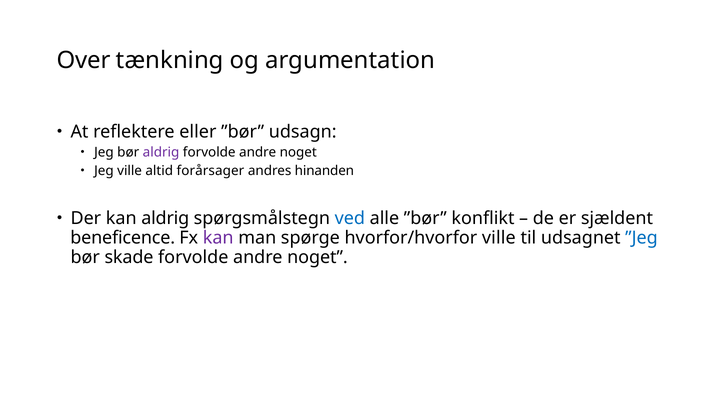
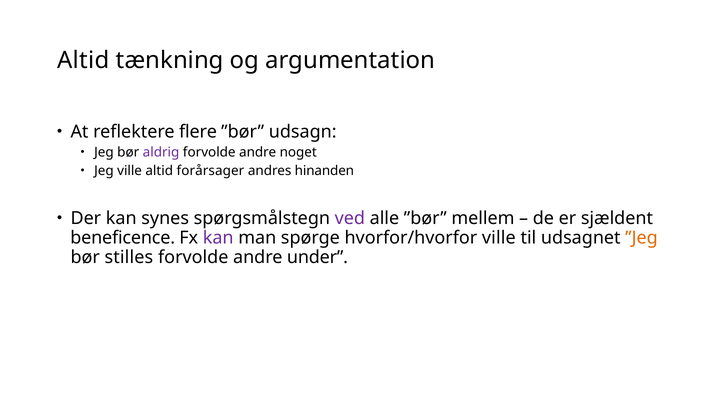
Over: Over -> Altid (83, 61)
eller: eller -> flere (198, 132)
kan aldrig: aldrig -> synes (165, 219)
ved colour: blue -> purple (350, 219)
konflikt: konflikt -> mellem (483, 219)
”Jeg colour: blue -> orange (641, 238)
skade: skade -> stilles (129, 258)
noget: noget -> under (318, 258)
